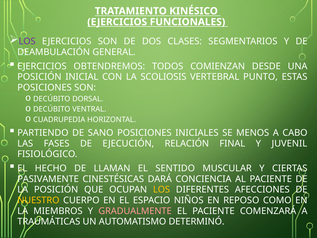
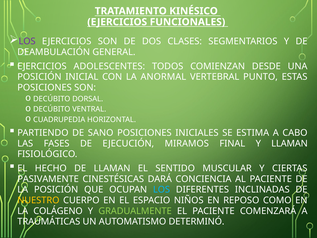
OBTENDREMOS: OBTENDREMOS -> ADOLESCENTES (109, 66)
SCOLIOSIS: SCOLIOSIS -> ANORMAL (163, 77)
MENOS: MENOS -> ESTIMA (253, 133)
RELACIÓN: RELACIÓN -> MIRAMOS (187, 143)
Y JUVENIL: JUVENIL -> LLAMAN (290, 143)
LOS colour: yellow -> light blue (162, 189)
AFECCIONES: AFECCIONES -> INCLINADAS (262, 189)
MIEMBROS: MIEMBROS -> COLÁGENO (58, 211)
GRADUALMENTE colour: pink -> light green (135, 211)
